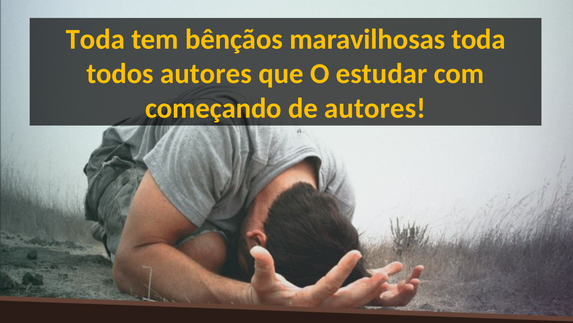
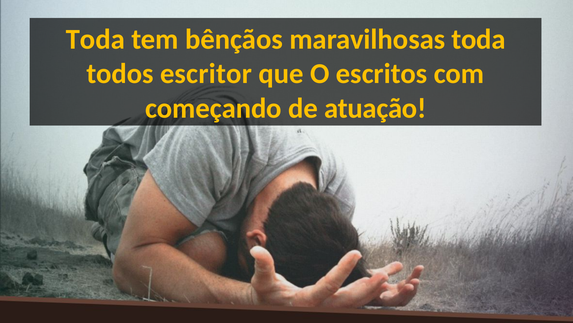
todos autores: autores -> escritor (206, 74)
estudar: estudar -> escritos (382, 74)
de autores: autores -> atuação (375, 108)
